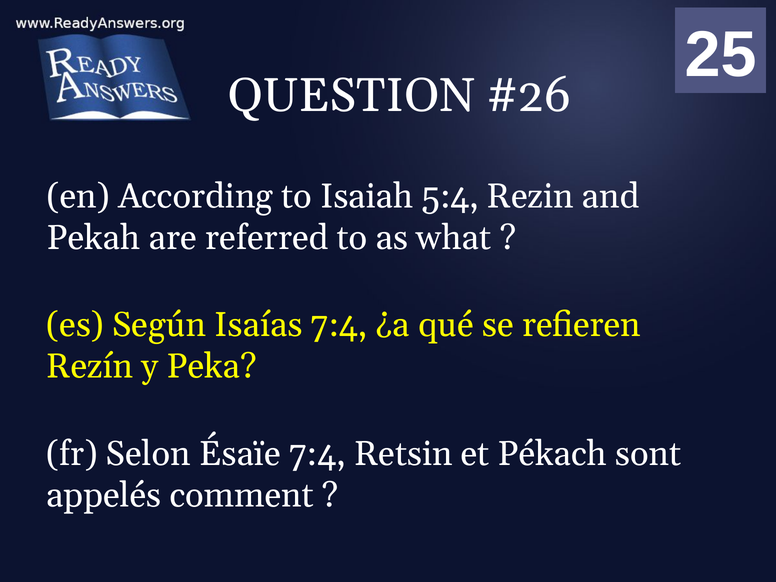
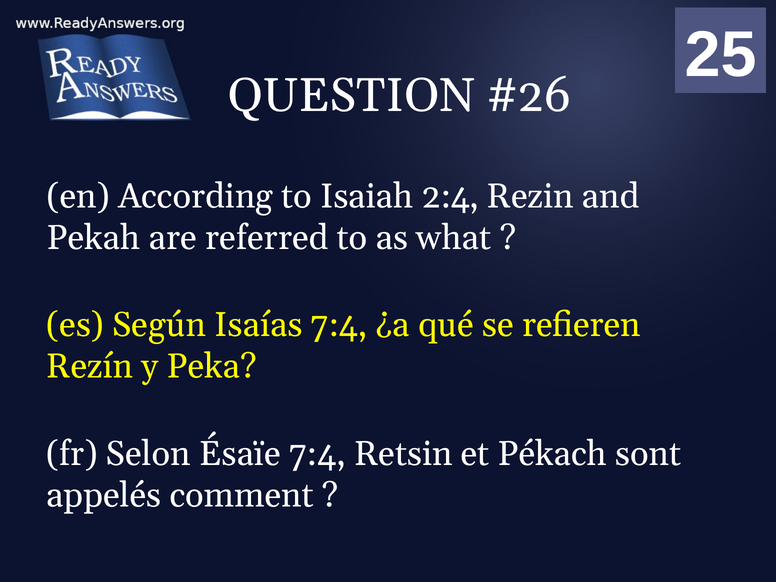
5:4: 5:4 -> 2:4 (450, 196)
